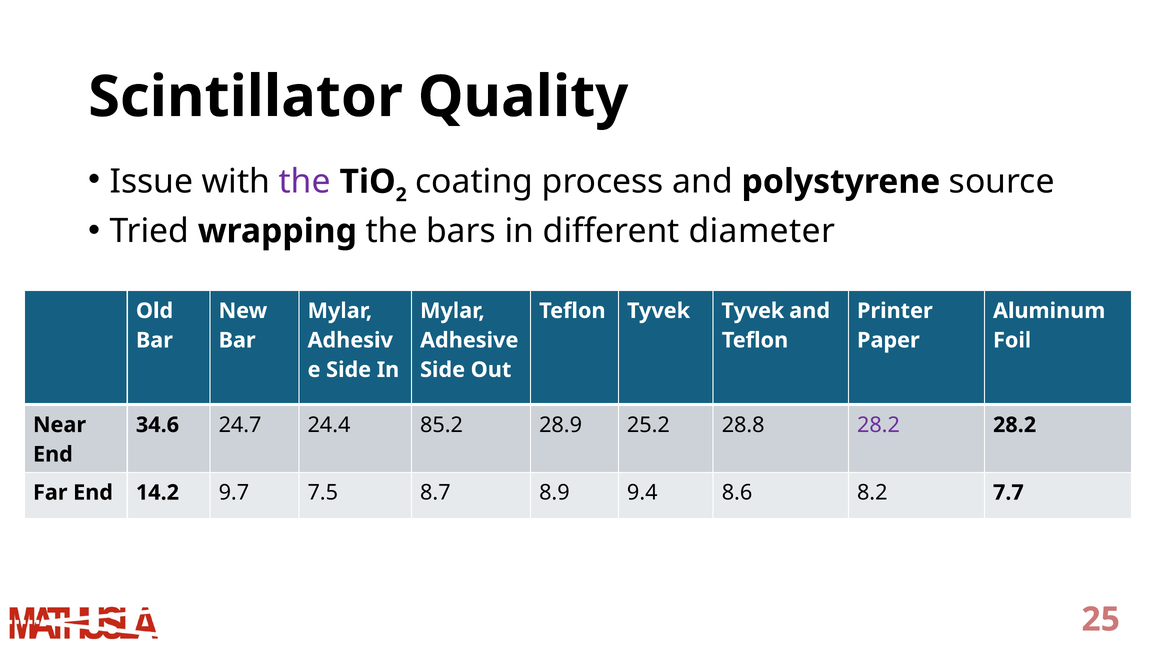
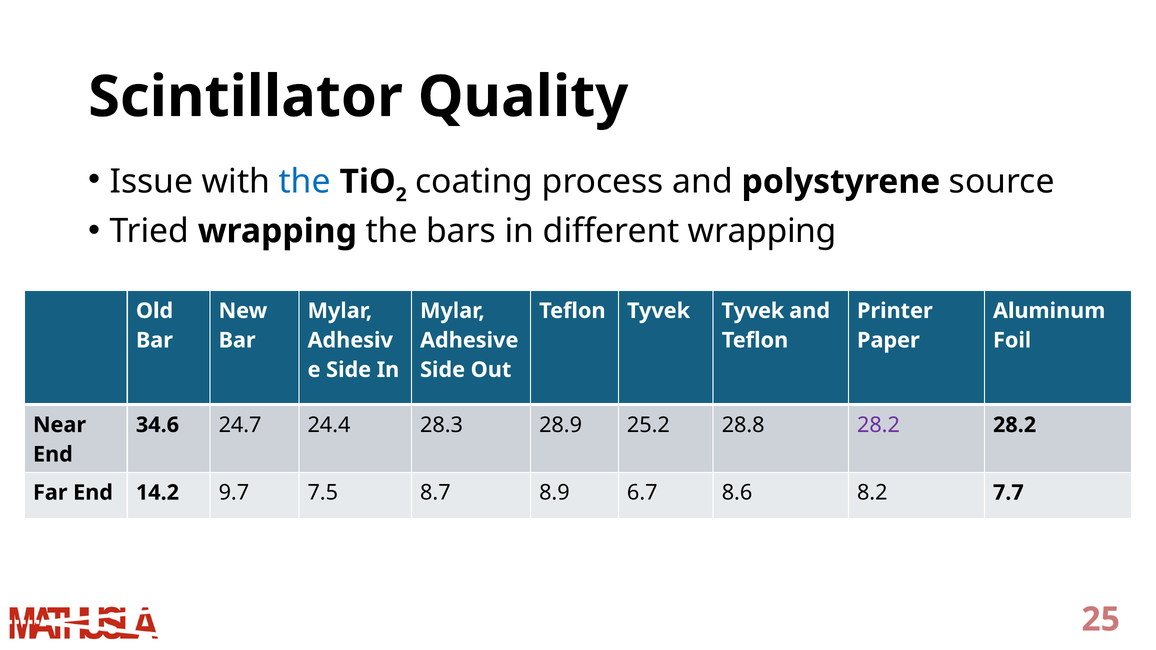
the colour: purple -> blue (305, 182)
different diameter: diameter -> wrapping (762, 231)
85.2: 85.2 -> 28.3 (442, 425)
9.4: 9.4 -> 6.7 (642, 493)
